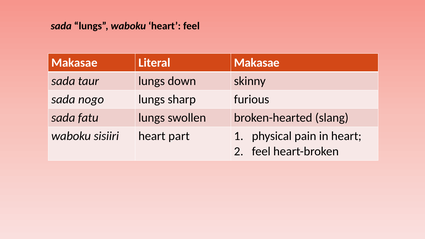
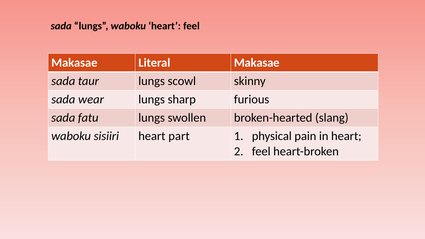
down: down -> scowl (182, 81)
nogo: nogo -> wear (91, 100)
